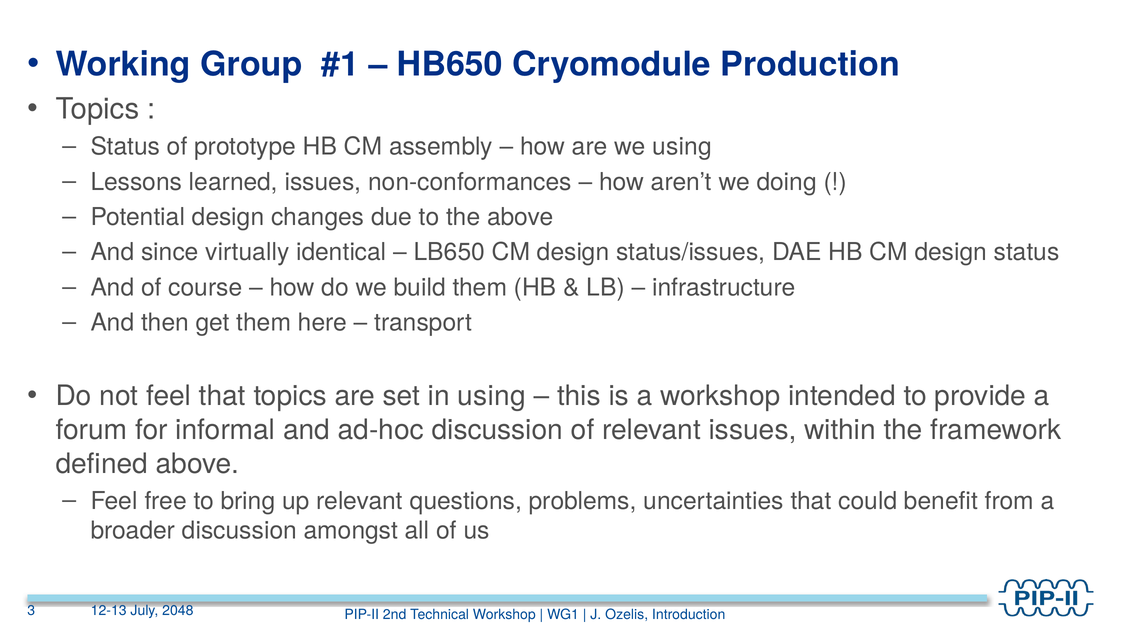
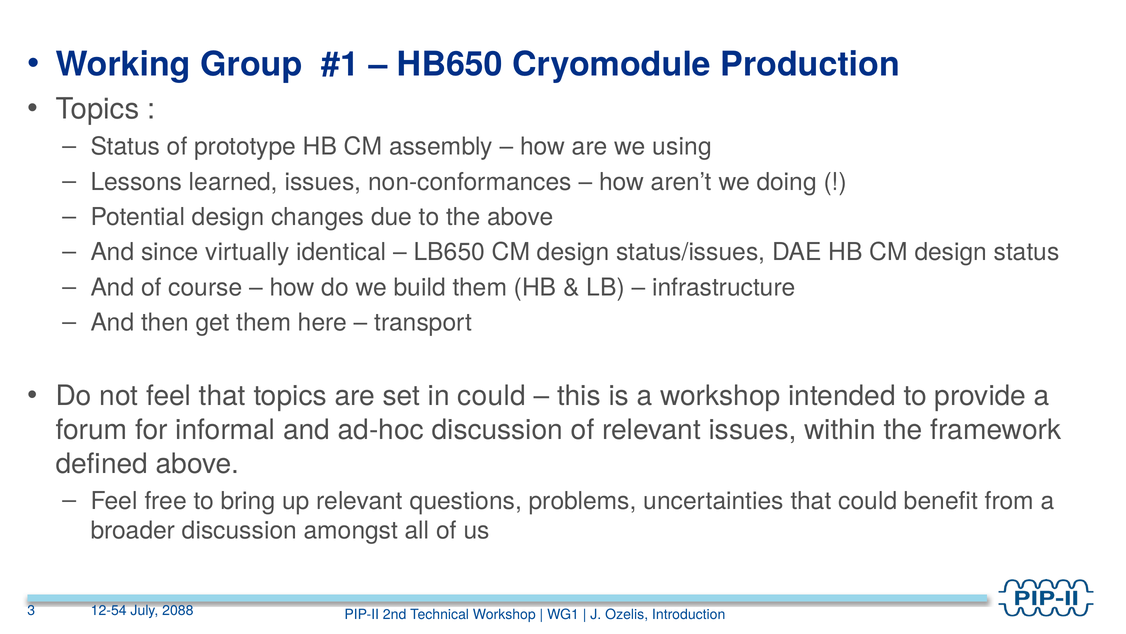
in using: using -> could (492, 396)
12-13: 12-13 -> 12-54 (109, 610)
2048: 2048 -> 2088 (178, 610)
